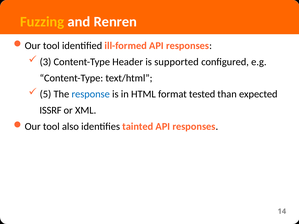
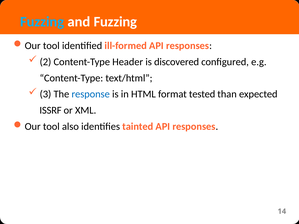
Fuzzing colour: yellow -> light blue (42, 22)
and Renren: Renren -> Fuzzing (115, 22)
3: 3 -> 2 (45, 62)
supported: supported -> discovered (177, 62)
5: 5 -> 3 (45, 94)
